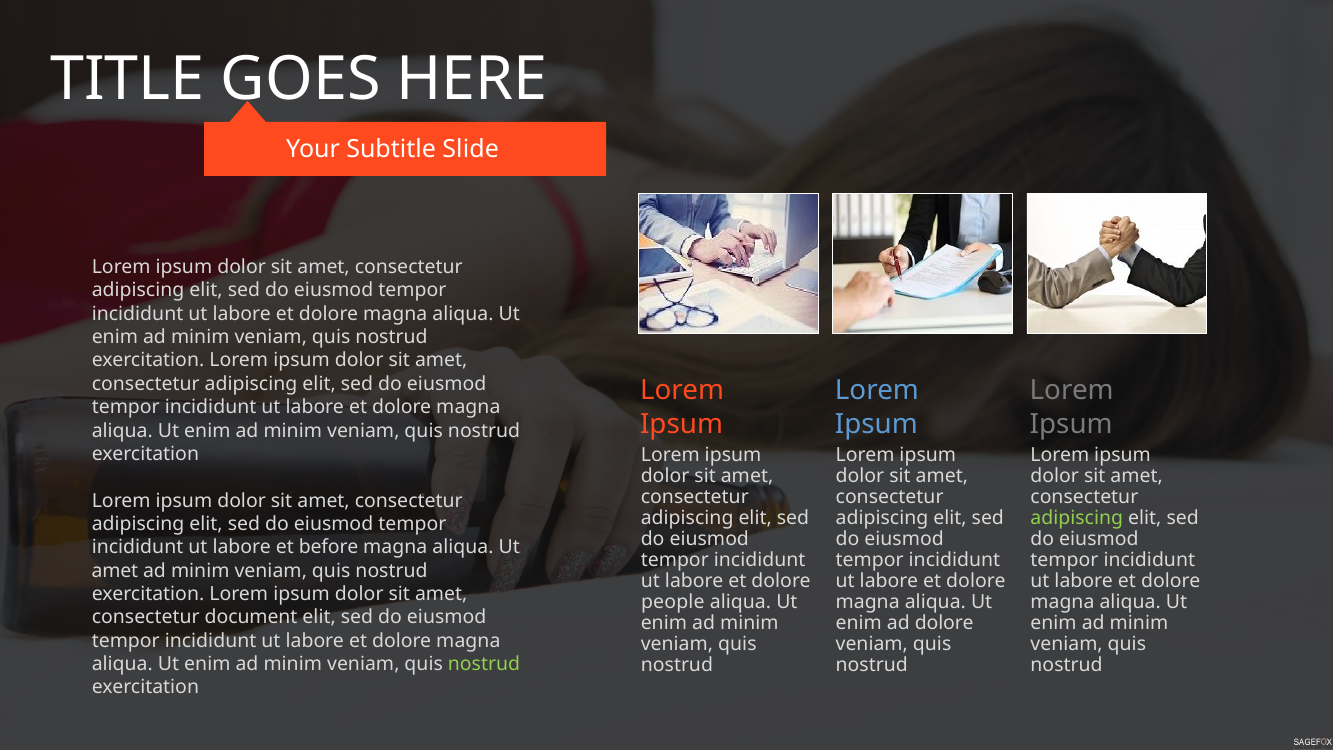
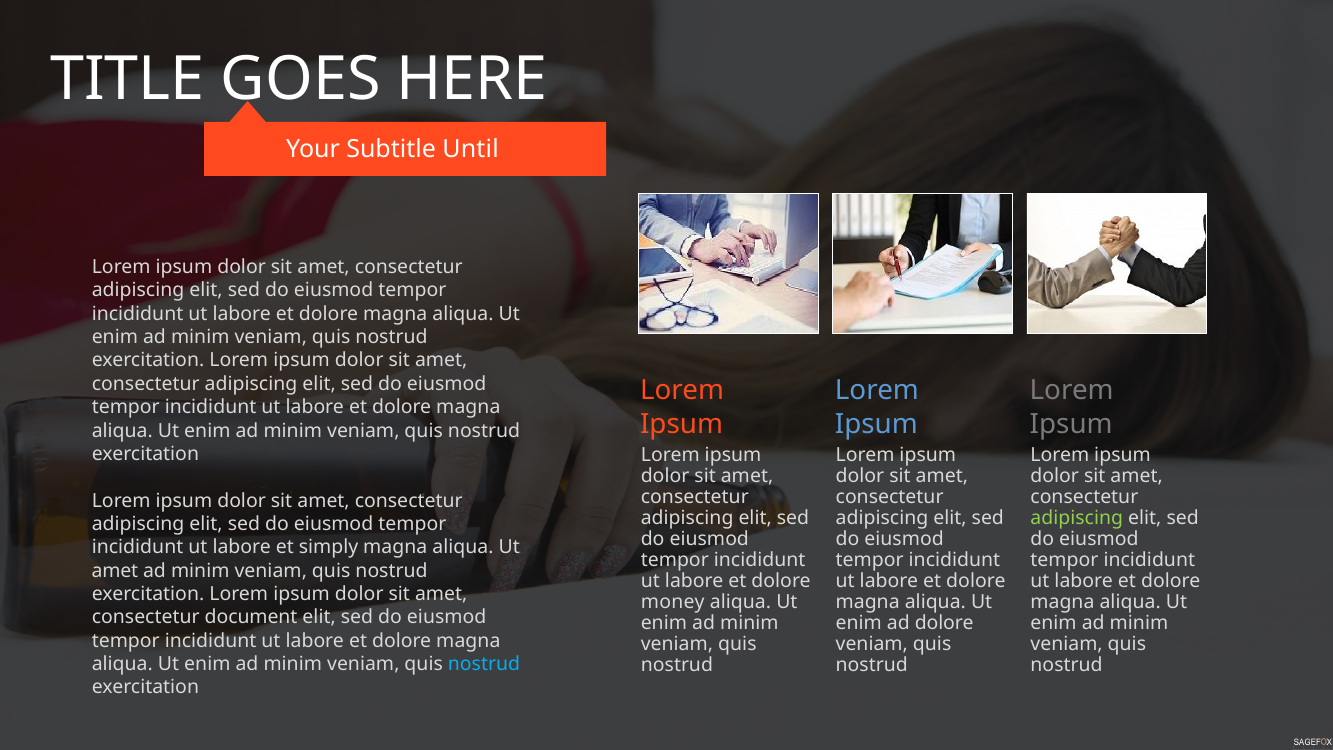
Slide: Slide -> Until (471, 149)
before: before -> simply (329, 547)
people: people -> money (673, 602)
nostrud colour: light green -> light blue (484, 664)
